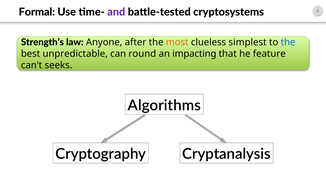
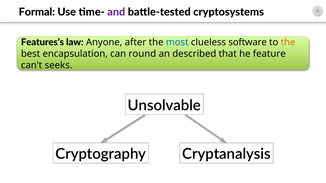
Strength’s: Strength’s -> Features’s (42, 42)
most colour: orange -> blue (177, 42)
simplest: simplest -> software (248, 42)
the colour: blue -> orange (288, 42)
unpredictable: unpredictable -> encapsulation (75, 54)
impacting: impacting -> described (194, 54)
Algorithms: Algorithms -> Unsolvable (164, 106)
